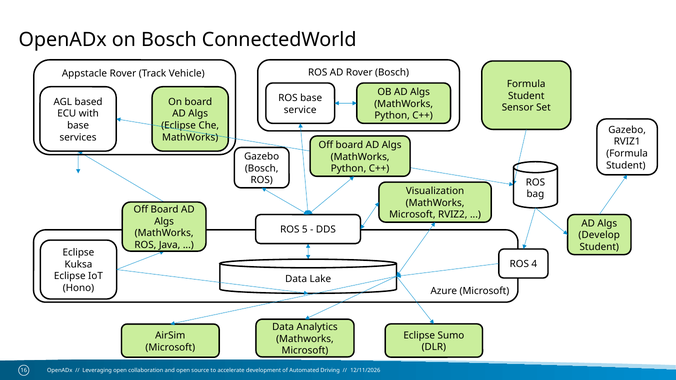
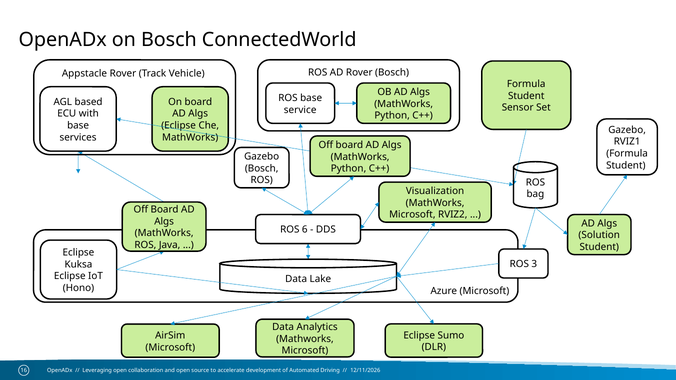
5: 5 -> 6 (305, 230)
Develop: Develop -> Solution (599, 235)
4: 4 -> 3 (534, 264)
